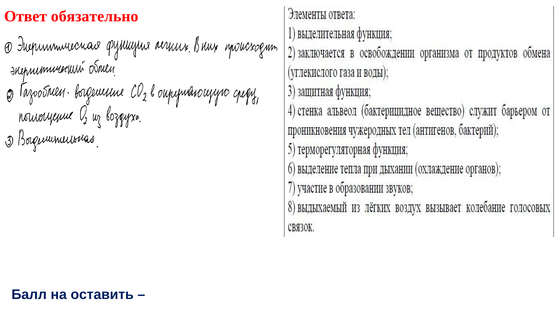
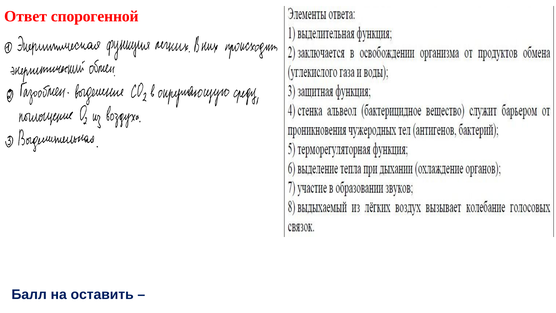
обязательно: обязательно -> спорогенной (95, 16)
